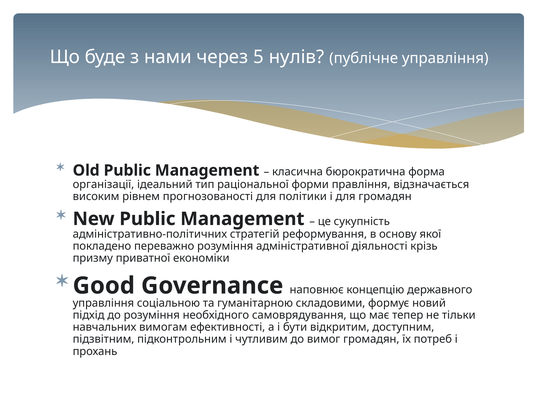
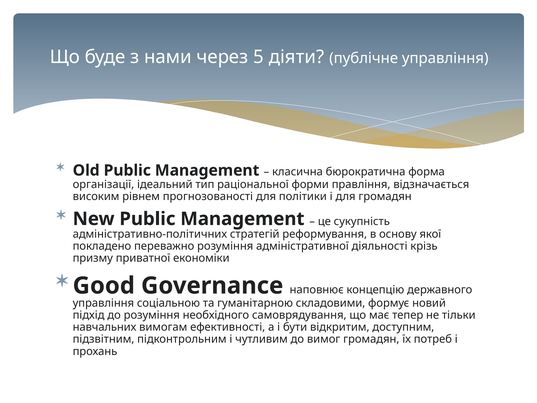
нулів: нулів -> діяти (296, 57)
